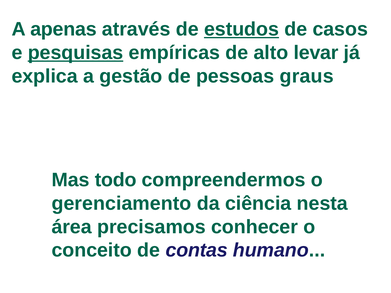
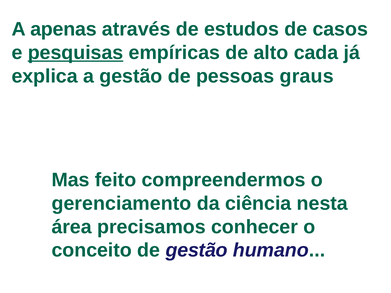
estudos underline: present -> none (241, 29)
levar: levar -> cada (316, 53)
todo: todo -> feito (116, 180)
de contas: contas -> gestão (197, 250)
